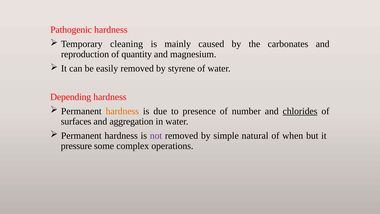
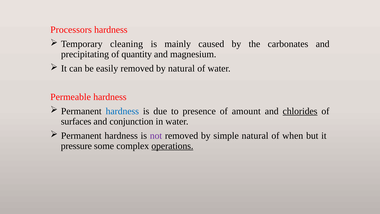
Pathogenic: Pathogenic -> Processors (71, 30)
reproduction: reproduction -> precipitating (85, 54)
by styrene: styrene -> natural (181, 68)
Depending: Depending -> Permeable (71, 97)
hardness colour: orange -> blue (122, 111)
number: number -> amount (246, 111)
aggregation: aggregation -> conjunction (131, 121)
operations underline: none -> present (172, 146)
